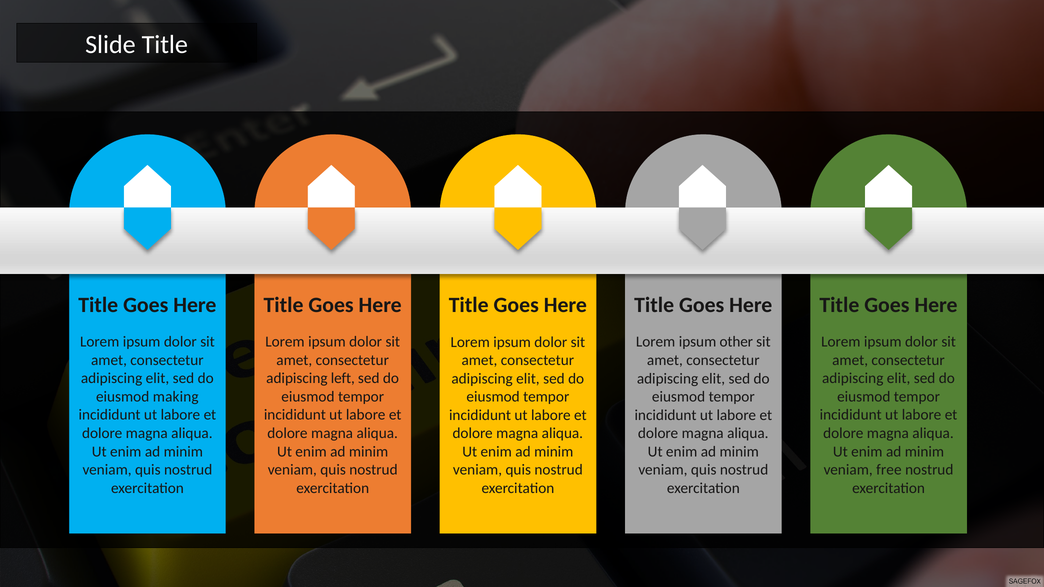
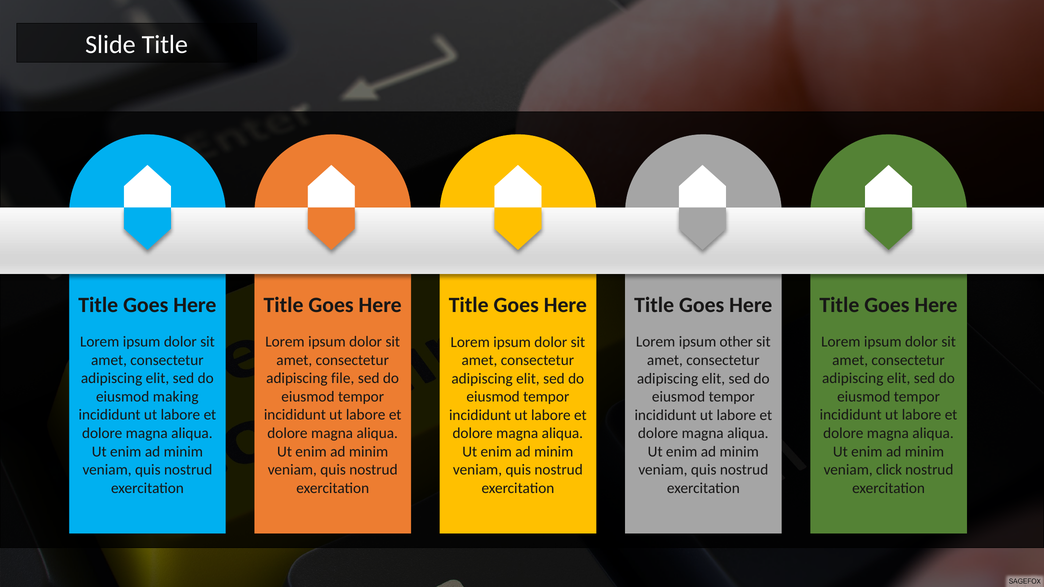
left: left -> file (343, 379)
free: free -> click (889, 470)
